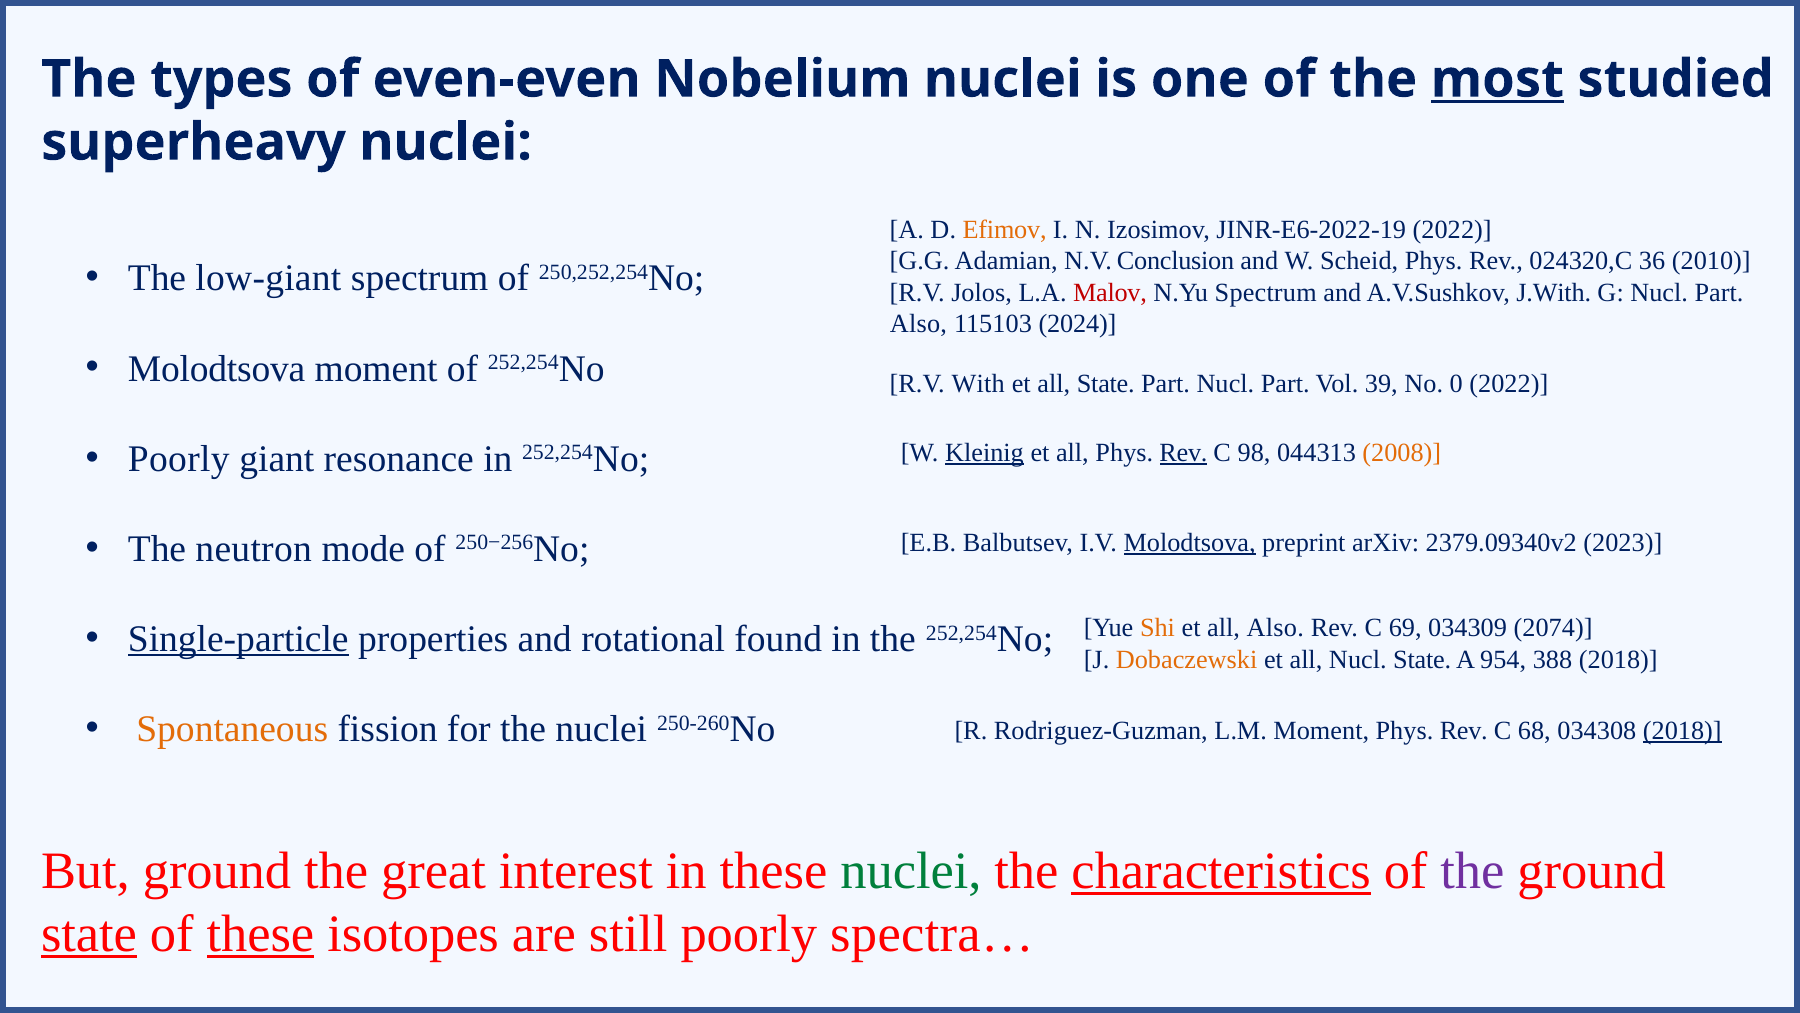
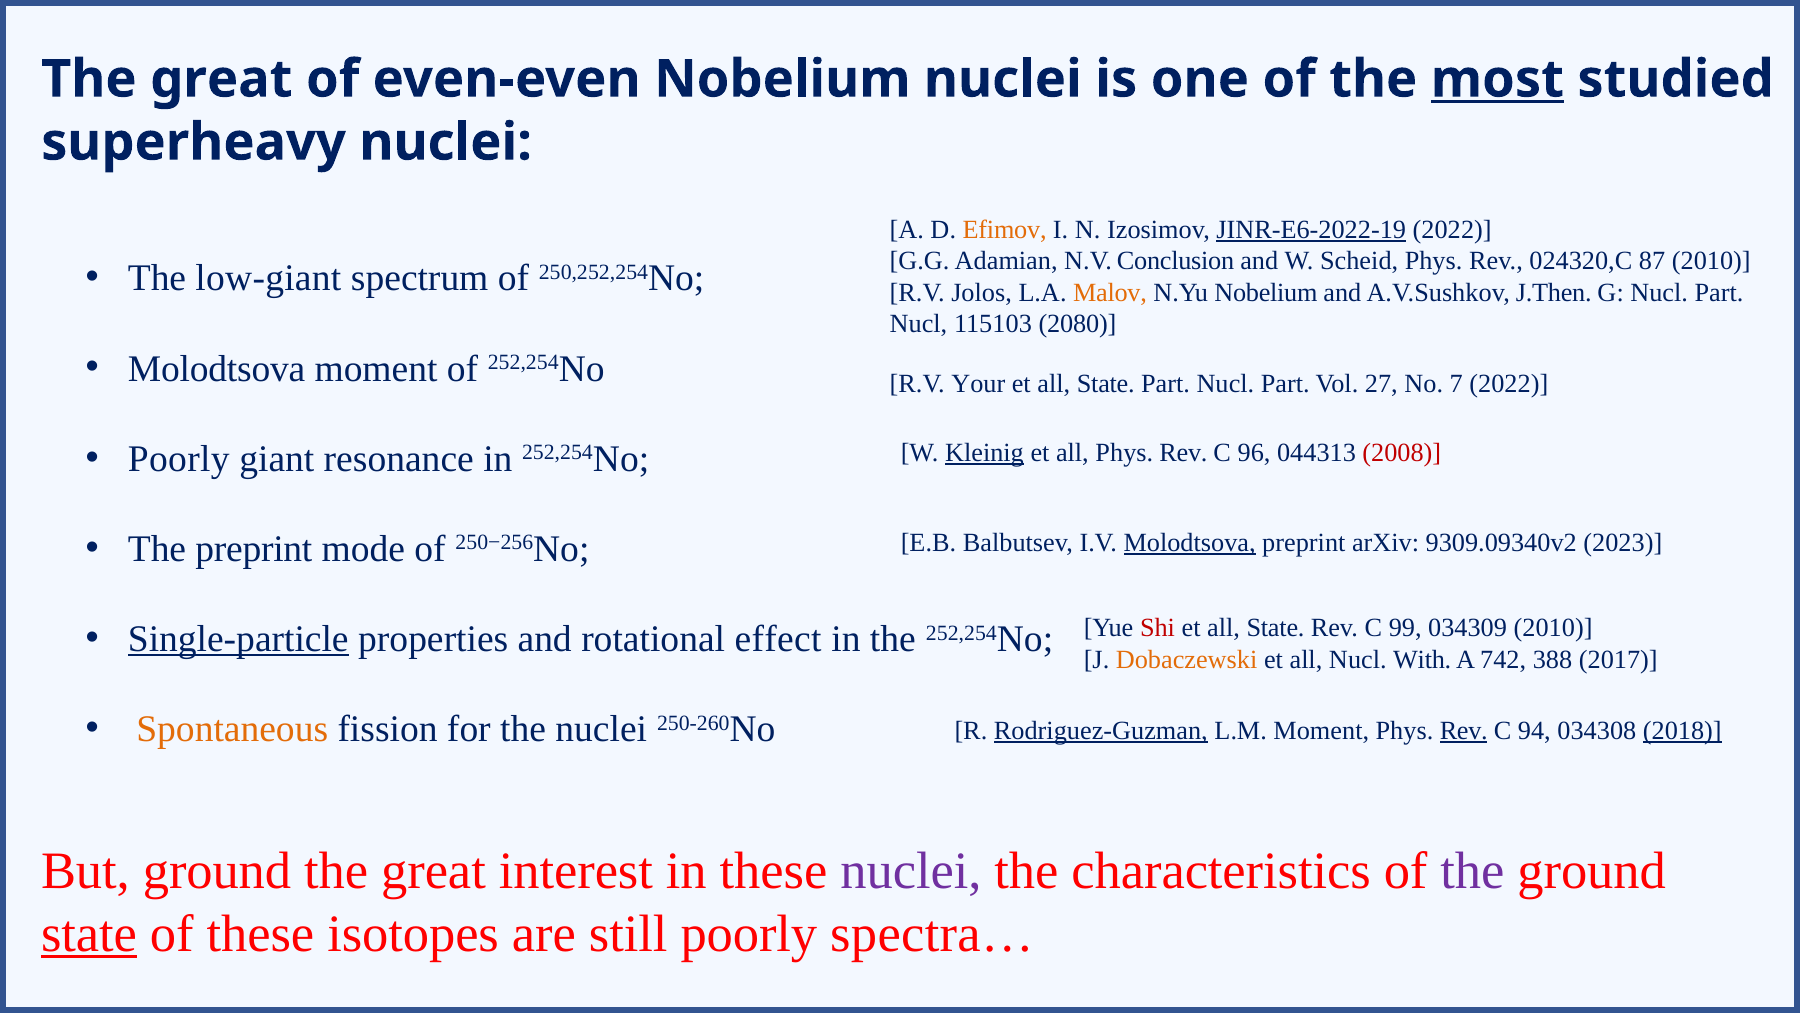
types: types -> great (221, 79)
JINR-E6-2022-19 underline: none -> present (1311, 229)
36: 36 -> 87 (1652, 261)
Malov colour: red -> orange (1110, 293)
N.Yu Spectrum: Spectrum -> Nobelium (1266, 293)
J.With: J.With -> J.Then (1554, 293)
Also: Also -> Nucl (919, 324)
2024: 2024 -> 2080 (1077, 324)
With: With -> Your (978, 384)
39: 39 -> 27 (1381, 384)
0: 0 -> 7 (1456, 384)
Rev underline: present -> none (1183, 452)
98: 98 -> 96 (1254, 452)
2008 colour: orange -> red (1402, 452)
The neutron: neutron -> preprint (254, 549)
2379.09340v2: 2379.09340v2 -> 9309.09340v2 (1501, 542)
Shi colour: orange -> red (1158, 628)
Also: Also -> State (1276, 628)
69: 69 -> 99 (1405, 628)
034309 2074: 2074 -> 2010 (1553, 628)
found: found -> effect (778, 639)
Nucl State: State -> With (1422, 660)
954: 954 -> 742 (1503, 660)
388 2018: 2018 -> 2017 (1618, 660)
Rodriguez-Guzman underline: none -> present (1101, 730)
Rev underline: none -> present (1464, 730)
68: 68 -> 94 (1534, 730)
nuclei colour: green -> purple (911, 871)
characteristics underline: present -> none (1221, 871)
these underline: present -> none (260, 934)
